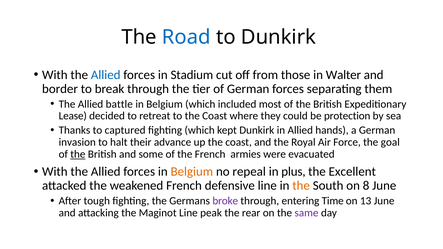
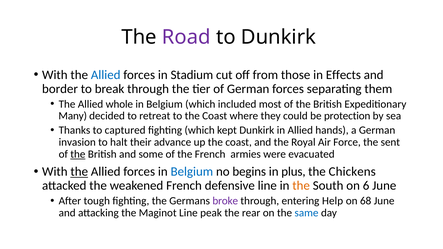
Road colour: blue -> purple (186, 37)
Walter: Walter -> Effects (343, 75)
battle: battle -> whole (119, 104)
Lease: Lease -> Many (73, 116)
goal: goal -> sent (390, 142)
the underline: none -> present (79, 172)
Belgium colour: orange -> blue (192, 172)
repeal: repeal -> begins (249, 172)
Excellent: Excellent -> Chickens (352, 172)
8: 8 -> 6 (366, 186)
Time: Time -> Help (333, 201)
13: 13 -> 68 (366, 201)
same colour: purple -> blue (307, 213)
